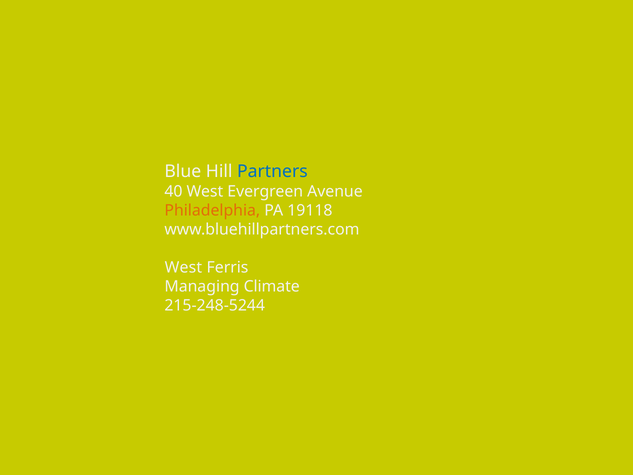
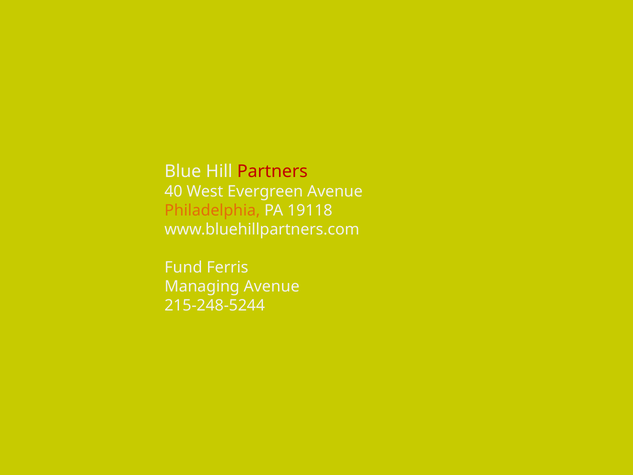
Partners colour: blue -> red (272, 171)
West: West -> Fund (183, 267)
Managing Climate: Climate -> Avenue (272, 286)
